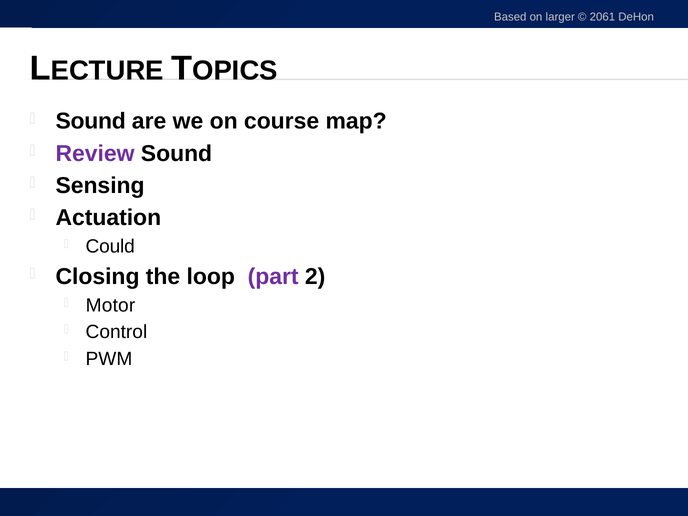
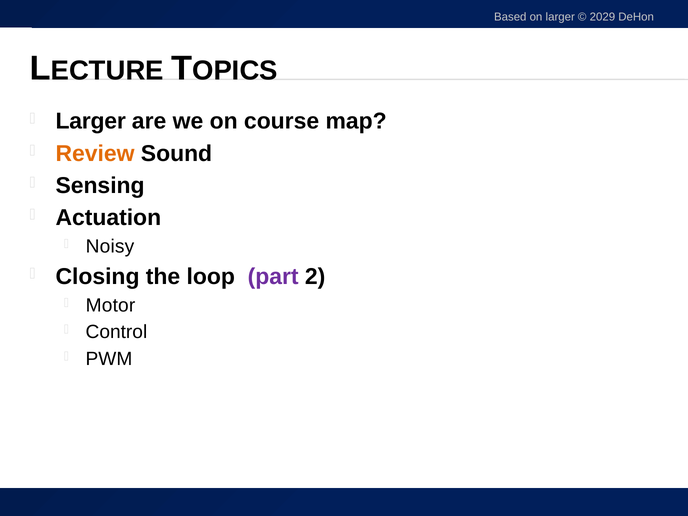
2061: 2061 -> 2029 (602, 17)
Sound: Sound -> Larger (91, 121)
Review colour: purple -> orange (95, 153)
Could: Could -> Noisy (110, 246)
